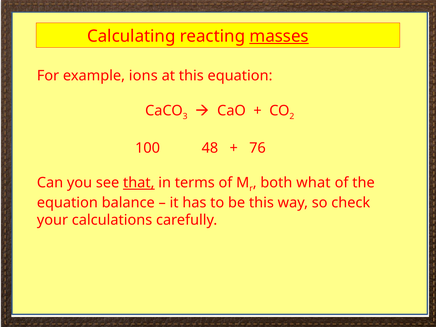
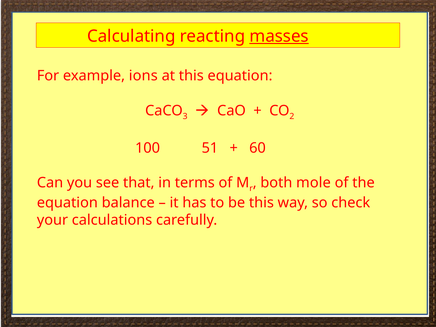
48: 48 -> 51 (210, 148)
76: 76 -> 60 (257, 148)
that underline: present -> none (139, 183)
what: what -> mole (313, 183)
